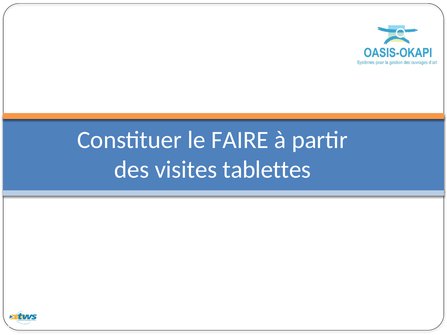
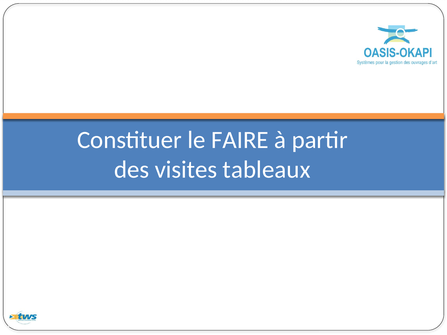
tablettes: tablettes -> tableaux (267, 170)
